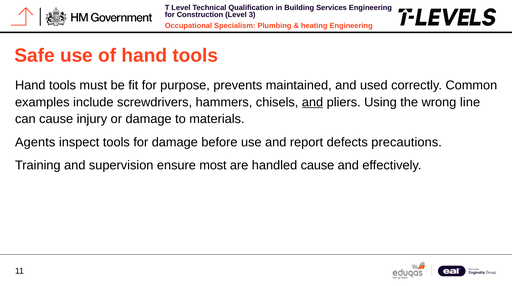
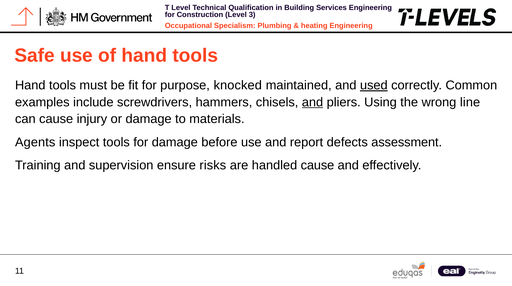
prevents: prevents -> knocked (238, 85)
used underline: none -> present (374, 85)
precautions: precautions -> assessment (407, 142)
most: most -> risks (213, 165)
